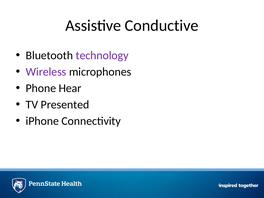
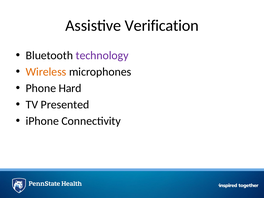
Conductive: Conductive -> Verification (162, 26)
Wireless colour: purple -> orange (46, 72)
Hear: Hear -> Hard (70, 88)
